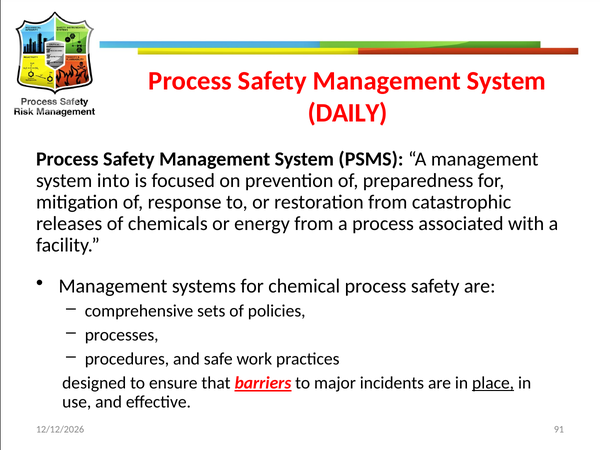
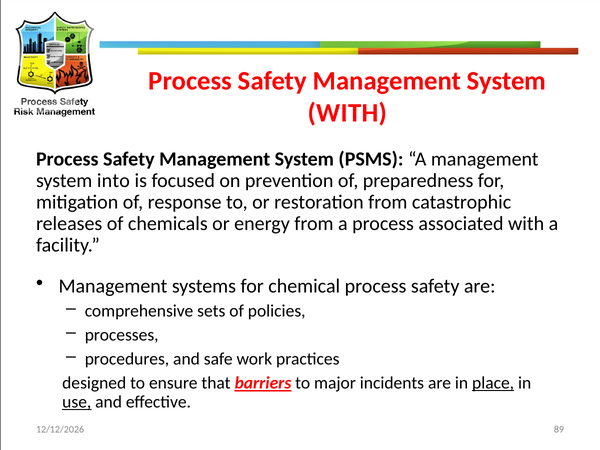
DAILY: DAILY -> WITH (347, 113)
use underline: none -> present (77, 402)
91: 91 -> 89 (559, 430)
